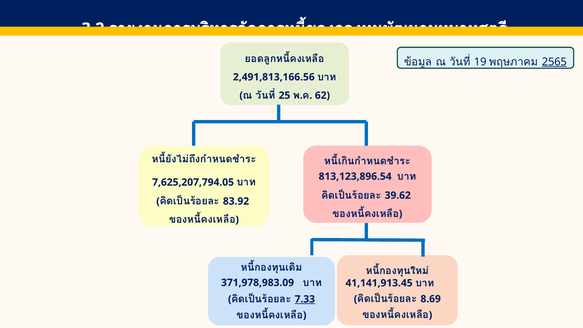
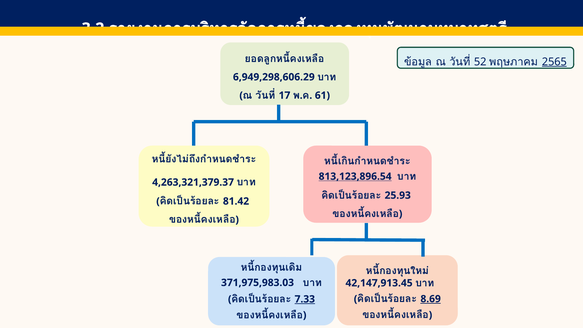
19: 19 -> 52 (480, 62)
2,491,813,166.56: 2,491,813,166.56 -> 6,949,298,606.29 (274, 77)
25: 25 -> 17 (284, 95)
62: 62 -> 61 (322, 95)
813,123,896.54 underline: none -> present (355, 176)
7,625,207,794.05: 7,625,207,794.05 -> 4,263,321,379.37 (193, 182)
39.62: 39.62 -> 25.93 (398, 195)
83.92: 83.92 -> 81.42 (236, 201)
371,978,983.09: 371,978,983.09 -> 371,975,983.03 (258, 283)
41,141,913.45: 41,141,913.45 -> 42,147,913.45 (379, 283)
8.69 underline: none -> present (431, 299)
